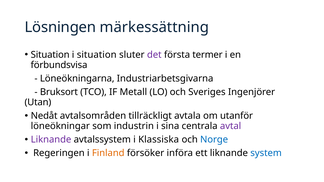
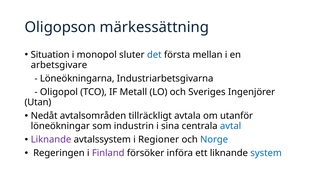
Lösningen: Lösningen -> Oligopson (60, 27)
i situation: situation -> monopol (97, 55)
det colour: purple -> blue (154, 55)
termer: termer -> mellan (207, 55)
förbundsvisa: förbundsvisa -> arbetsgivare (59, 65)
Bruksort: Bruksort -> Oligopol (59, 92)
avtal colour: purple -> blue (231, 126)
Klassiska: Klassiska -> Regioner (159, 140)
Finland colour: orange -> purple (108, 153)
